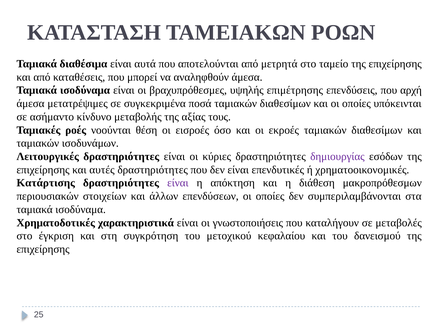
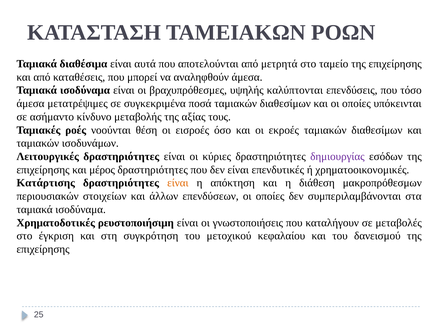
επιμέτρησης: επιμέτρησης -> καλύπτονται (295, 90)
αρχή: αρχή -> τόσο (411, 90)
αυτές: αυτές -> μέρος (102, 170)
είναι colour: purple -> orange (178, 183)
χαρακτηριστικά: χαρακτηριστικά -> ρευστοποιήσιμη (136, 223)
